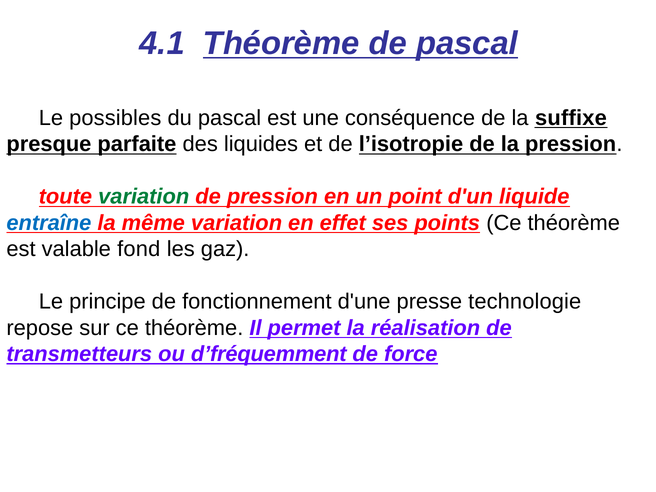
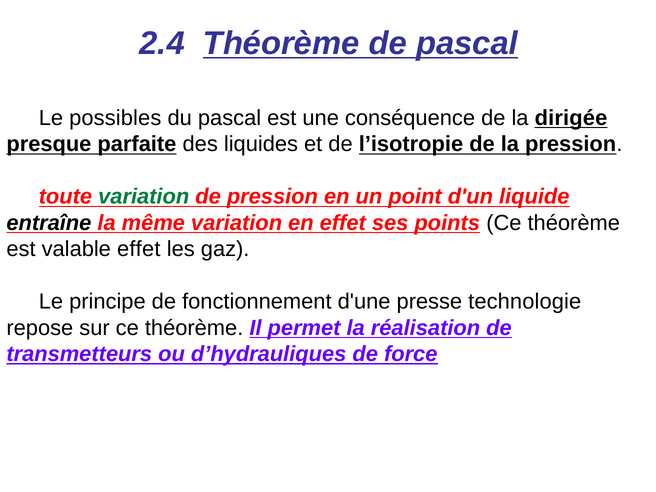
4.1: 4.1 -> 2.4 (162, 43)
suffixe: suffixe -> dirigée (571, 118)
entraîne colour: blue -> black (49, 223)
valable fond: fond -> effet (139, 249)
d’fréquemment: d’fréquemment -> d’hydrauliques (269, 354)
